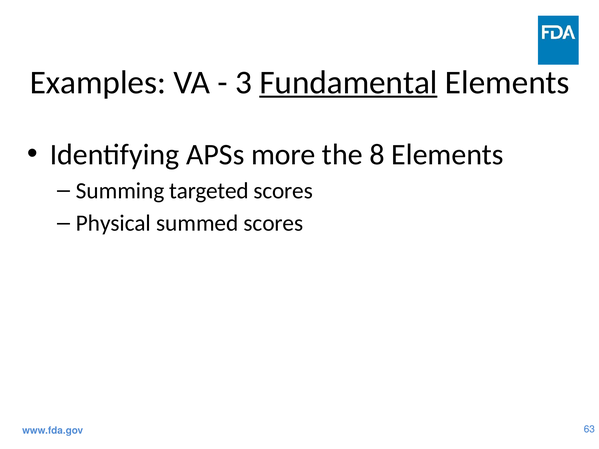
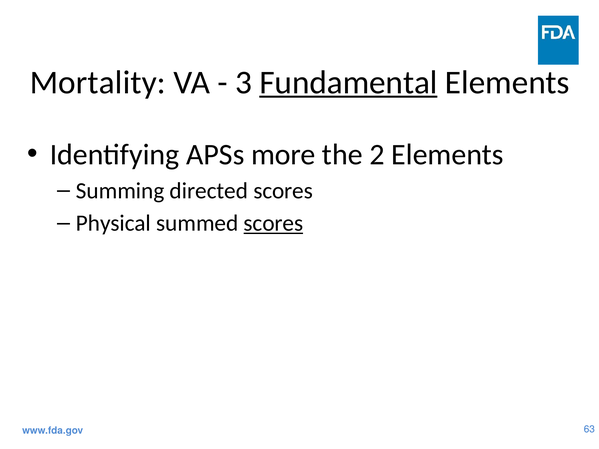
Examples: Examples -> Mortality (98, 83)
8: 8 -> 2 (377, 155)
targeted: targeted -> directed (209, 191)
scores underline: none -> present (273, 223)
